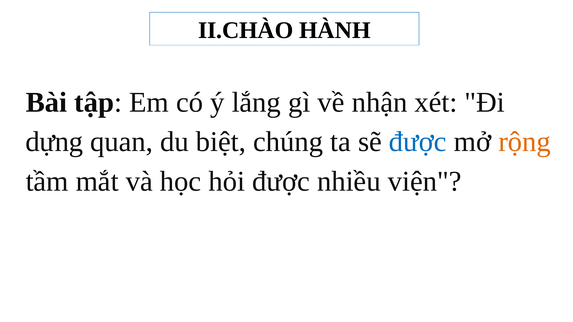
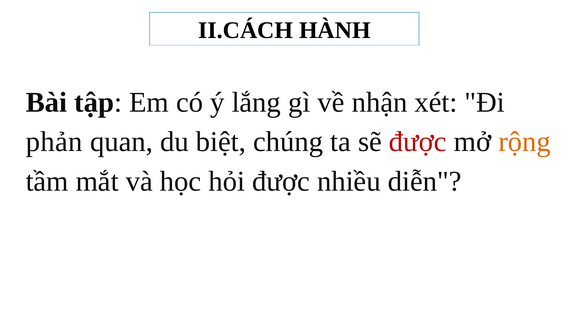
II.CHÀO: II.CHÀO -> II.CÁCH (246, 30)
dựng: dựng -> phản (54, 142)
được colour: blue -> red (418, 142)
viện: viện -> diễn (425, 181)
